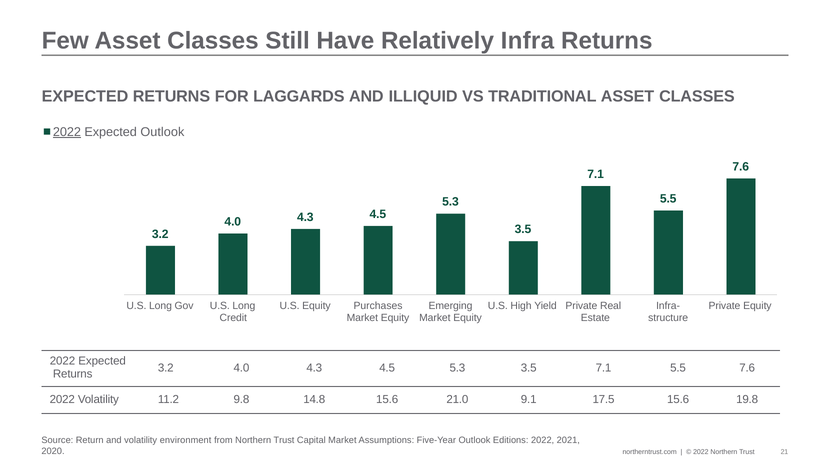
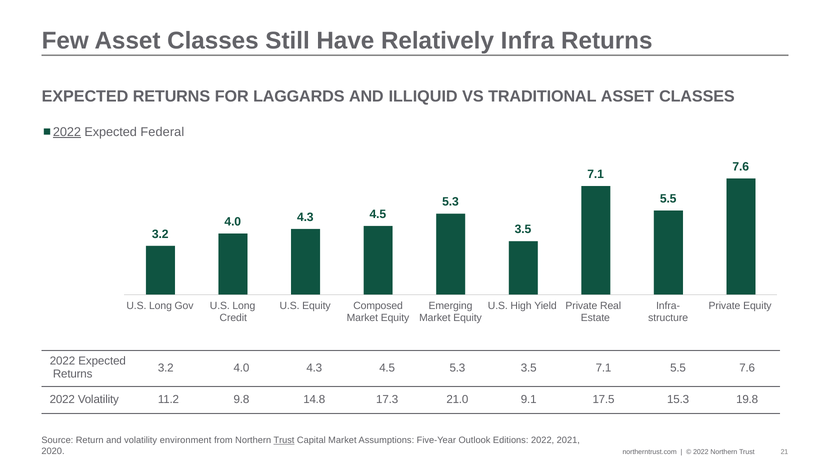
Expected Outlook: Outlook -> Federal (162, 132)
Purchases: Purchases -> Composed (378, 306)
14.8 15.6: 15.6 -> 17.3 (387, 399)
17.5 15.6: 15.6 -> 15.3 (678, 399)
Trust underline: none -> present (284, 440)
